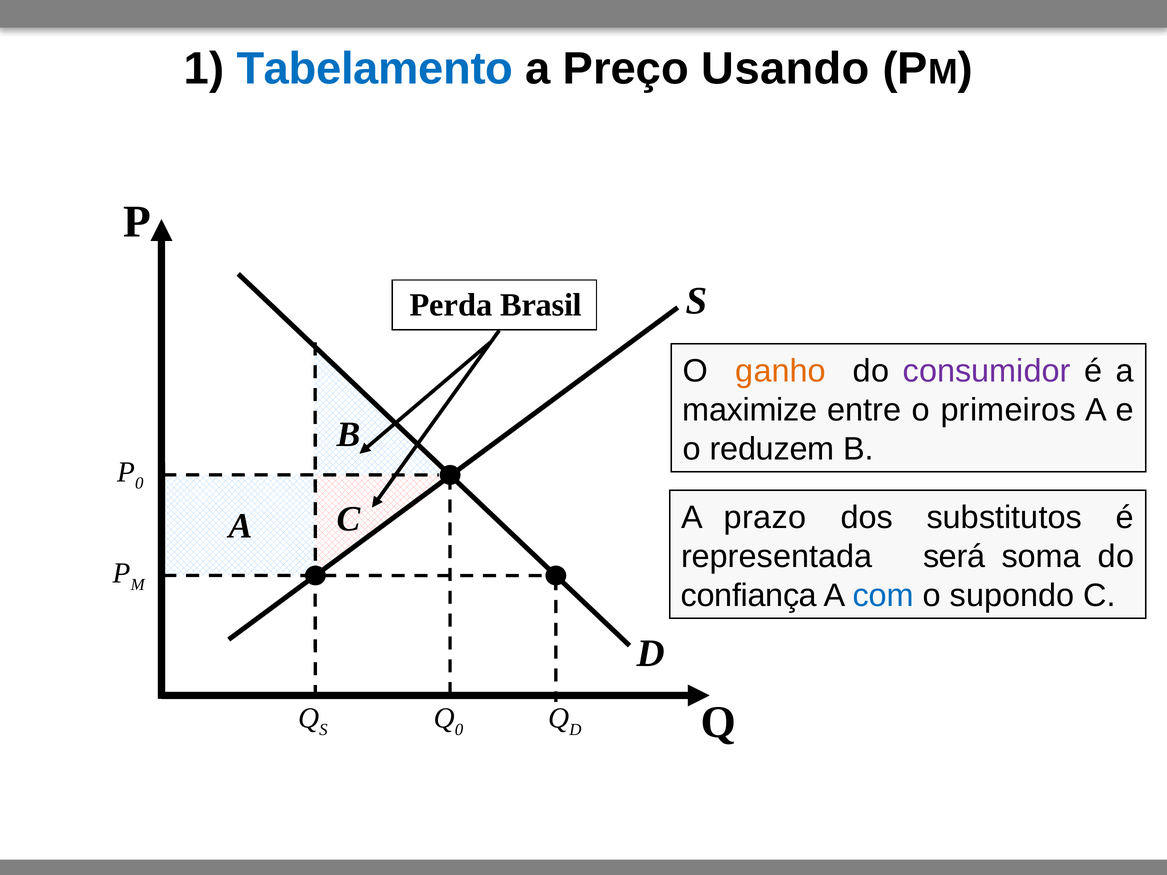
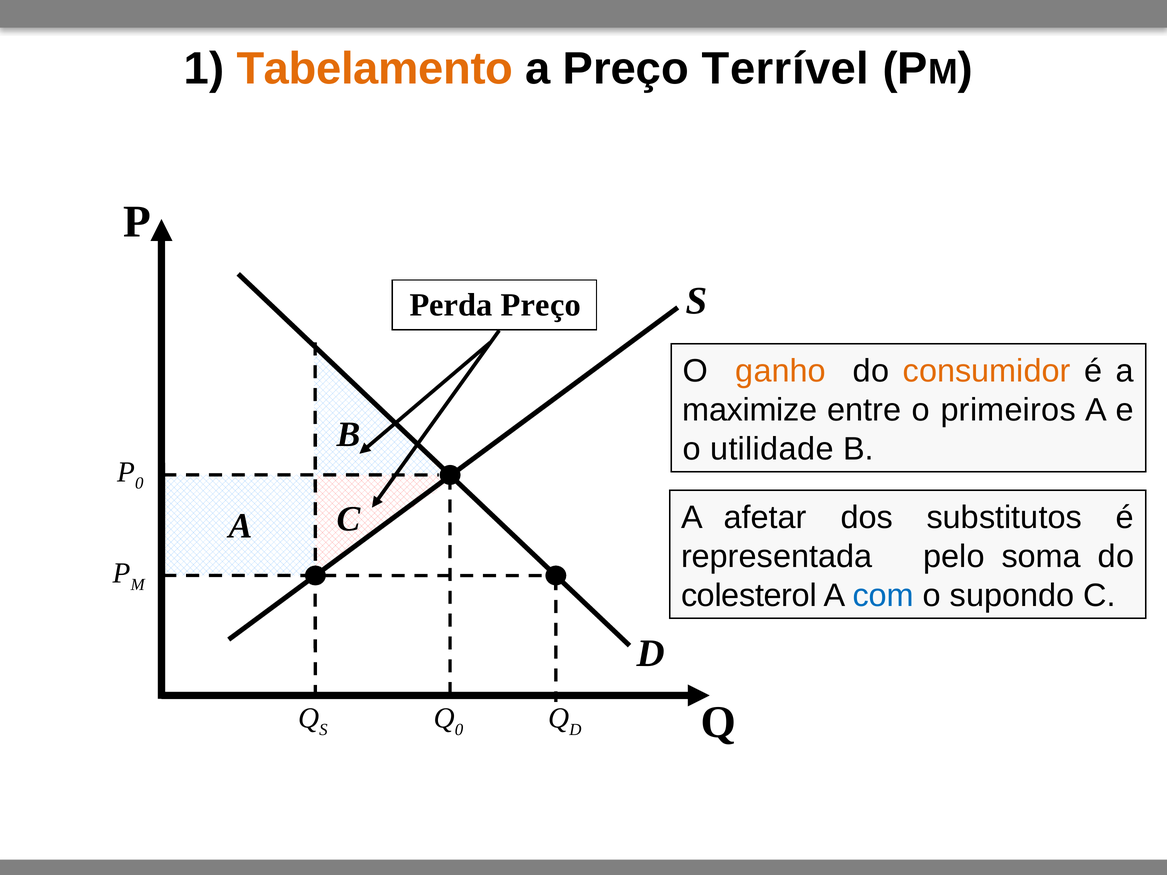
Tabelamento colour: blue -> orange (375, 69)
Usando: Usando -> Terrível (785, 69)
Perda Brasil: Brasil -> Preço (541, 305)
consumidor colour: purple -> orange (987, 371)
reduzem: reduzem -> utilidade (772, 449)
prazo: prazo -> afetar (765, 518)
será: será -> pelo (954, 557)
confiança: confiança -> colesterol (749, 596)
